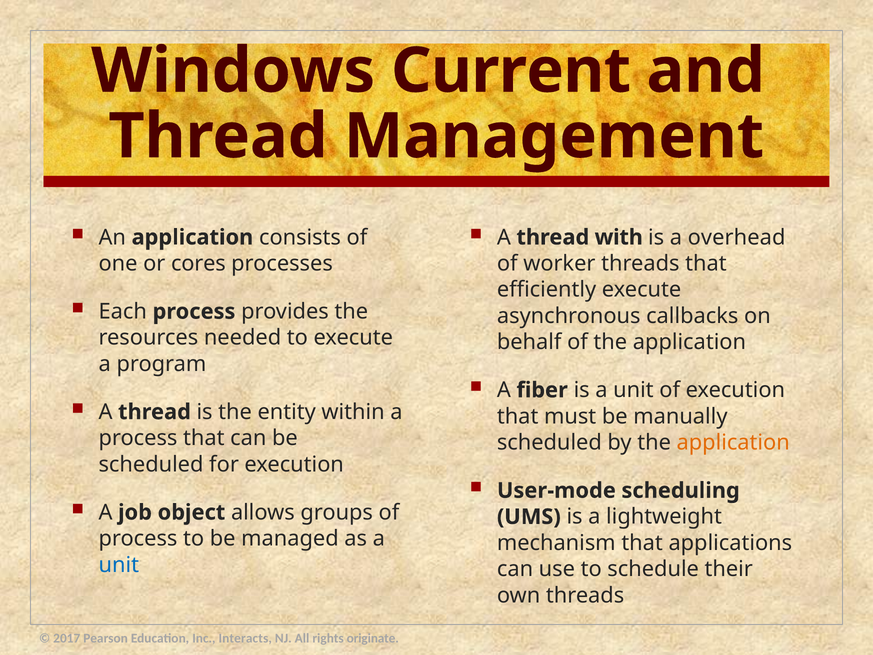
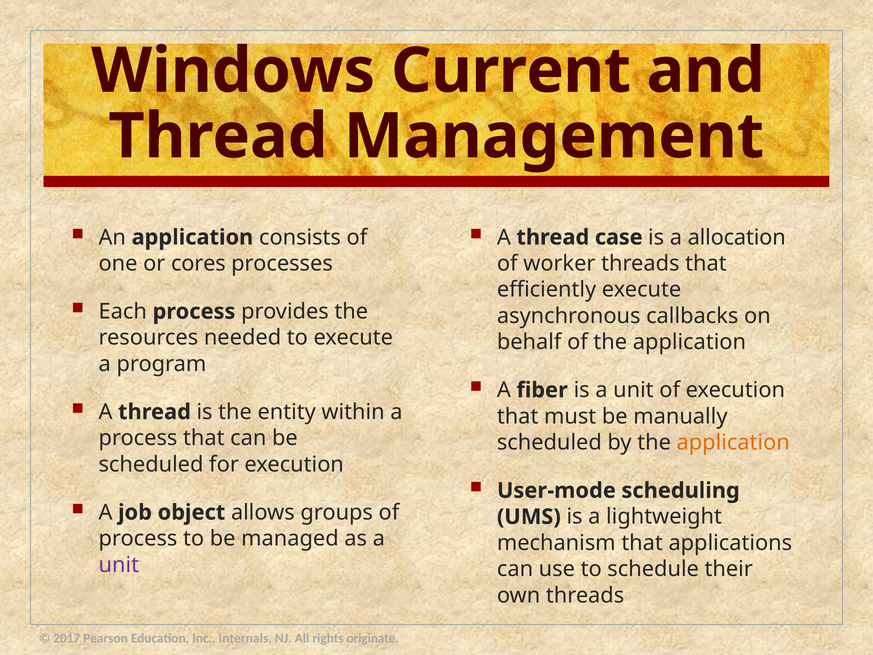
with: with -> case (619, 237)
overhead: overhead -> allocation (737, 237)
unit colour: blue -> purple (119, 565)
Interacts: Interacts -> Internals (245, 638)
